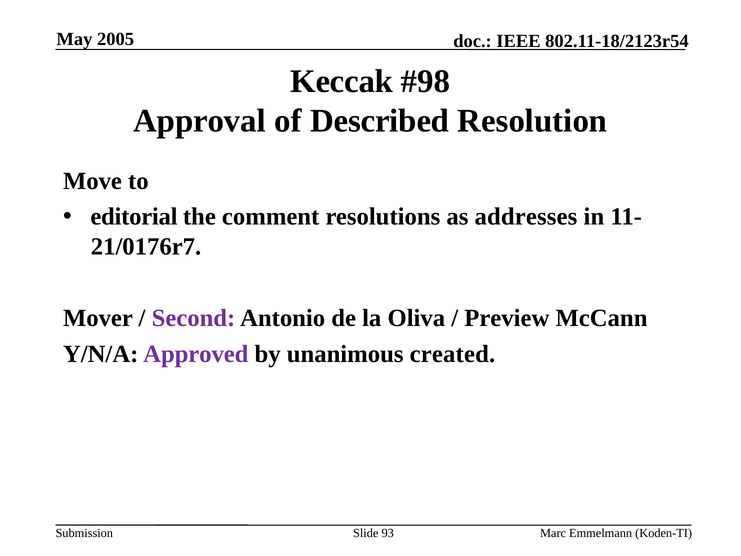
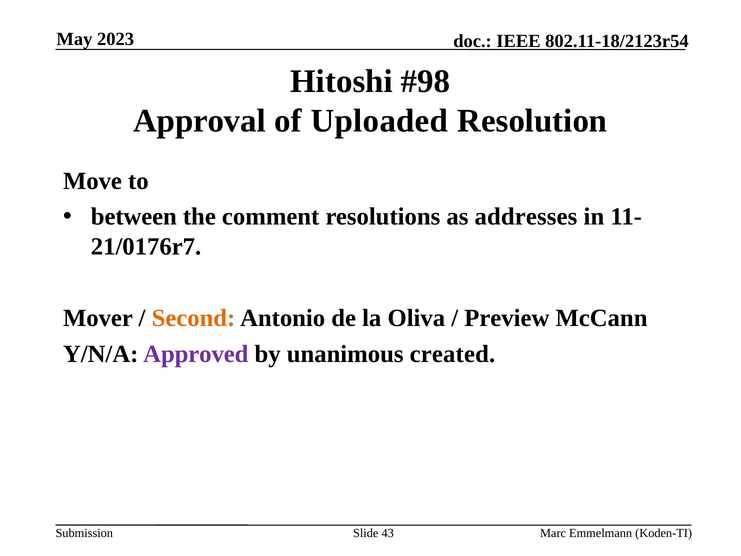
2005: 2005 -> 2023 (116, 39)
Keccak: Keccak -> Hitoshi (342, 81)
Described: Described -> Uploaded (379, 121)
editorial: editorial -> between (134, 217)
Second colour: purple -> orange (193, 318)
93: 93 -> 43 (388, 533)
